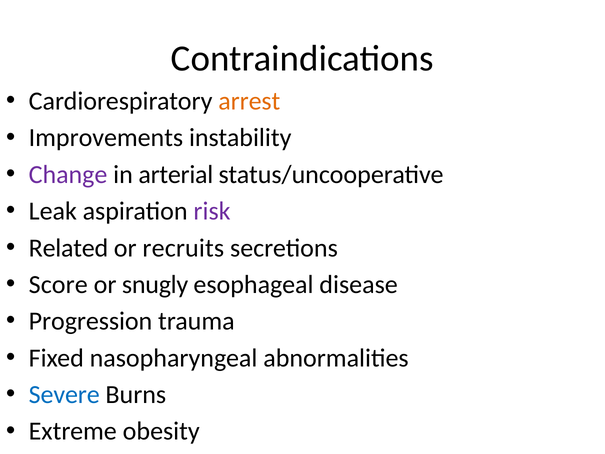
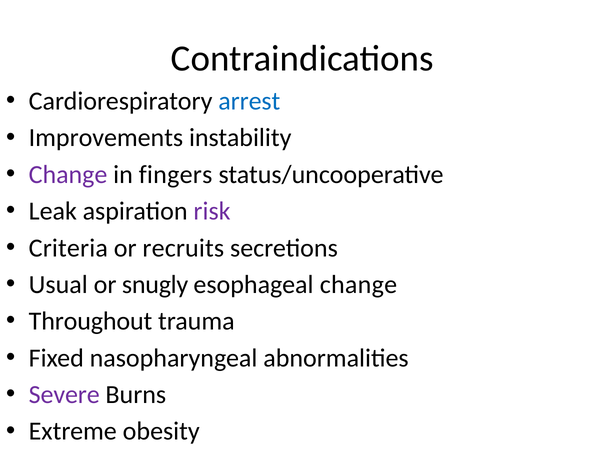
arrest colour: orange -> blue (249, 101)
arterial: arterial -> fingers (176, 174)
Related: Related -> Criteria (68, 248)
Score: Score -> Usual (58, 284)
esophageal disease: disease -> change (358, 284)
Progression: Progression -> Throughout (91, 321)
Severe colour: blue -> purple (64, 394)
